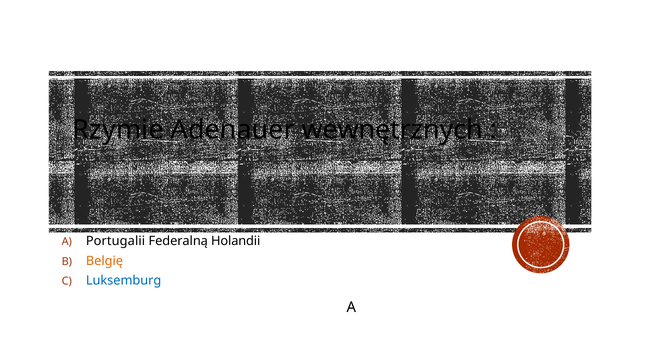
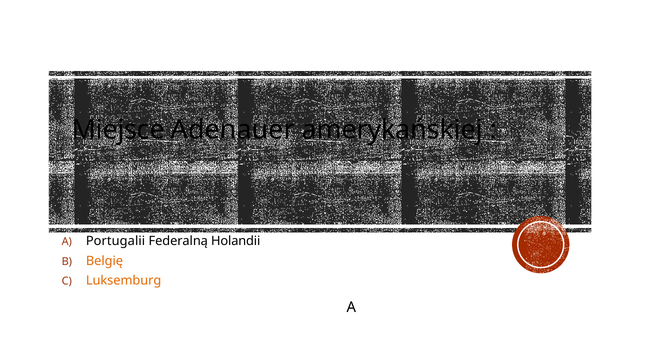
Rzymie: Rzymie -> Miejsce (118, 130)
wewnętrznych: wewnętrznych -> amerykańskiej (392, 130)
Luksemburg colour: blue -> orange (124, 280)
